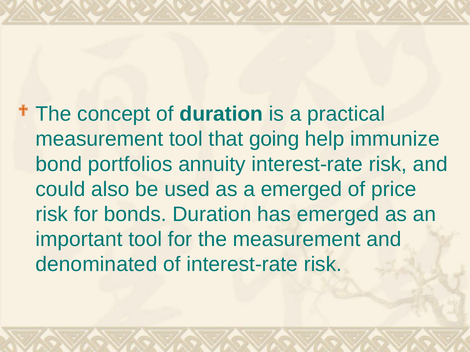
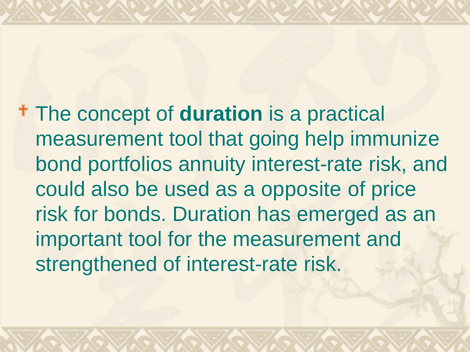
a emerged: emerged -> opposite (301, 189)
denominated: denominated -> strengthened (96, 265)
